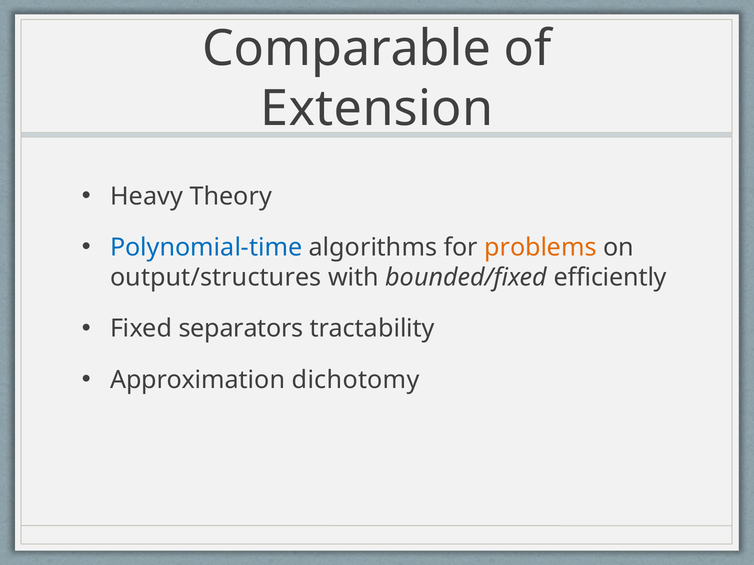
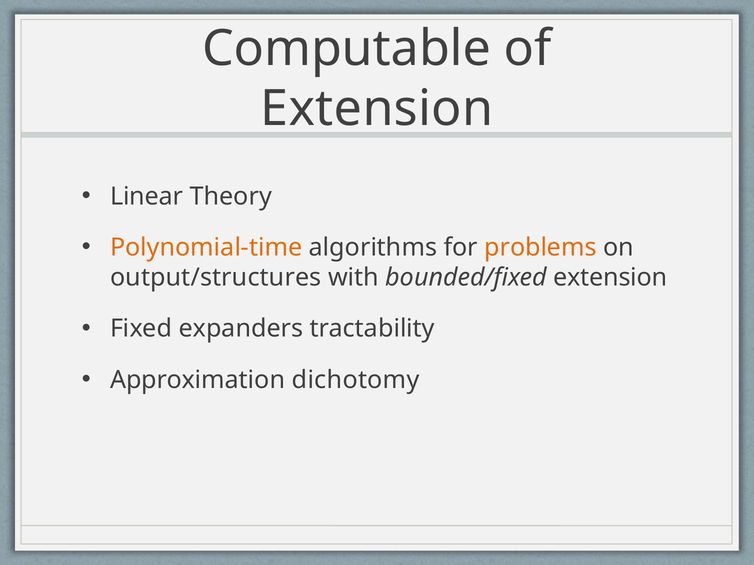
Comparable: Comparable -> Computable (347, 49)
Heavy: Heavy -> Linear (147, 197)
Polynomial-time colour: blue -> orange (206, 248)
bounded/fixed efficiently: efficiently -> extension (610, 278)
separators: separators -> expanders (241, 329)
